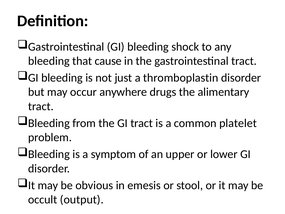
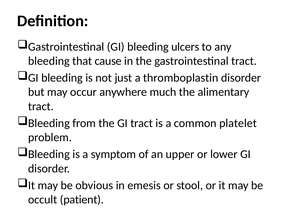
shock: shock -> ulcers (185, 47)
drugs: drugs -> much (163, 92)
output: output -> patient (82, 199)
